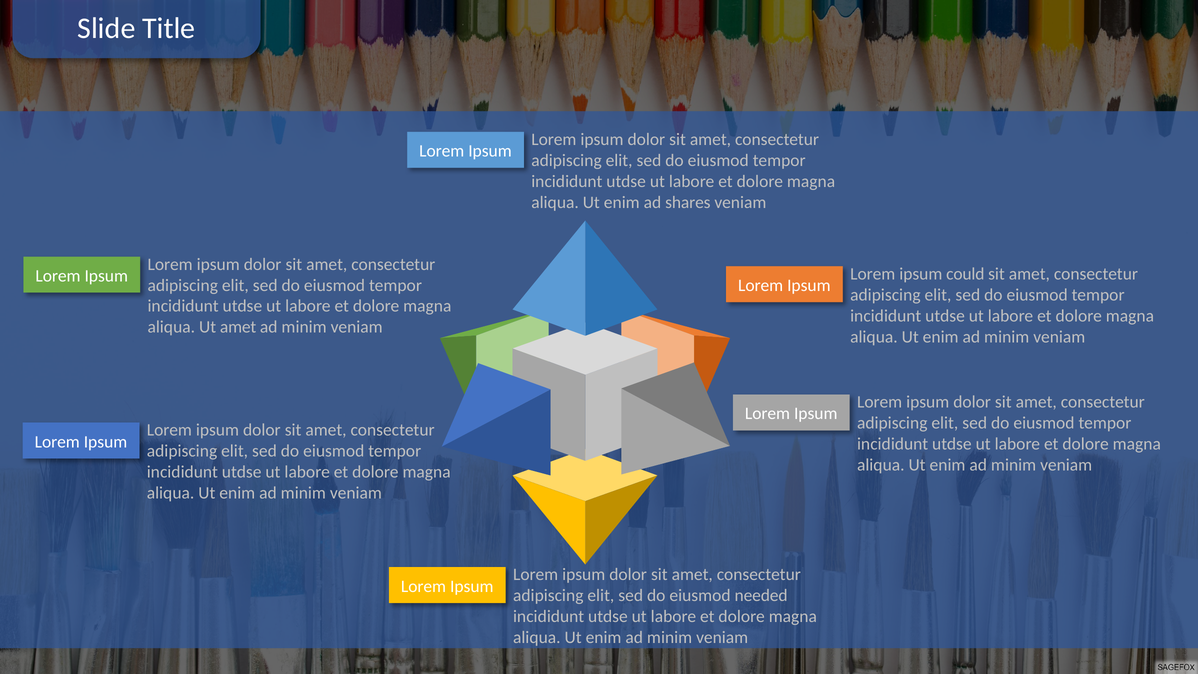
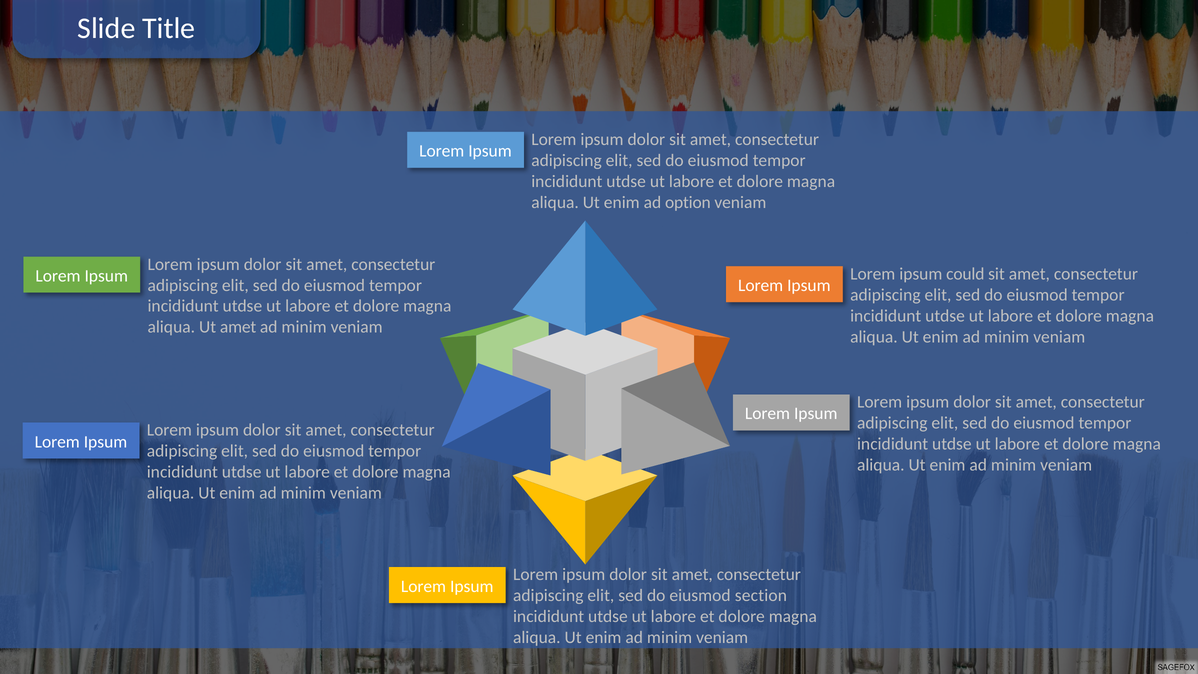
shares: shares -> option (688, 202)
needed: needed -> section (761, 596)
